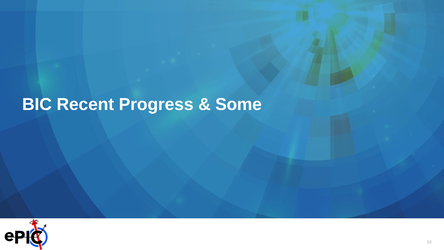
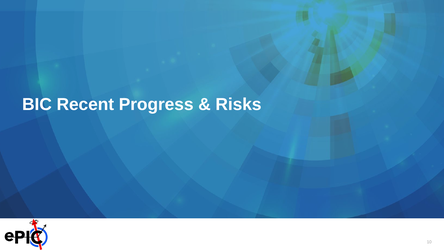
Some: Some -> Risks (238, 104)
